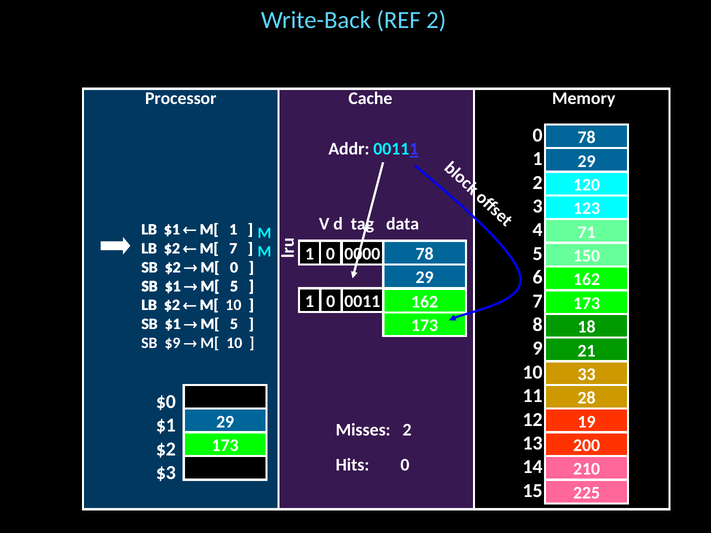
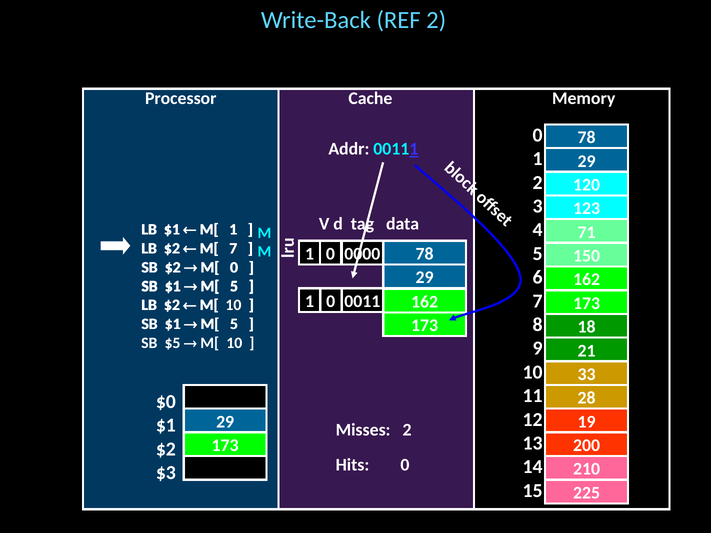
$9: $9 -> $5 (172, 343)
